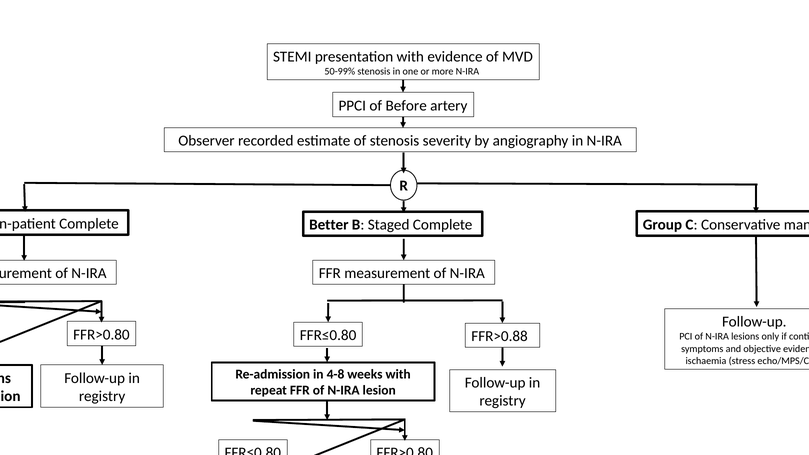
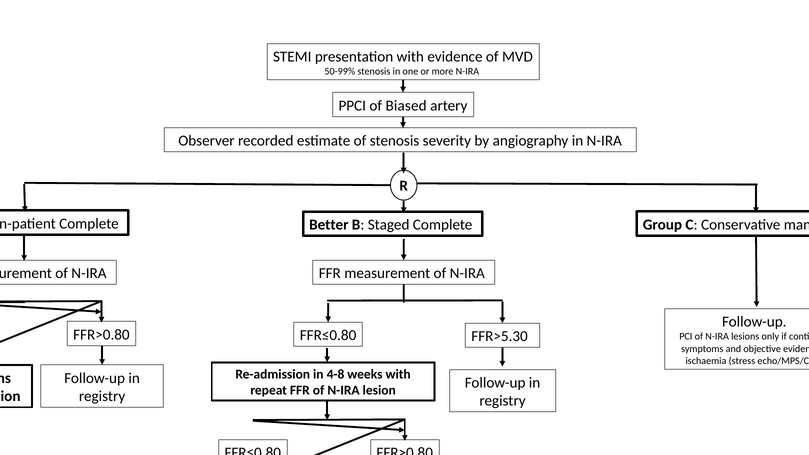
Before: Before -> Biased (406, 106)
FFR>0.88: FFR>0.88 -> FFR>5.30 (500, 336)
